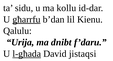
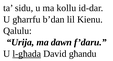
għarrfu underline: present -> none (26, 19)
dnibt: dnibt -> dawn (61, 42)
jistaqsi: jistaqsi -> għandu (83, 54)
